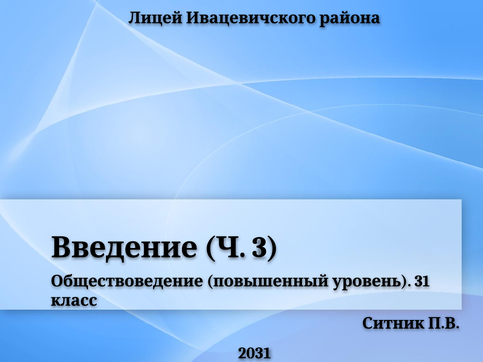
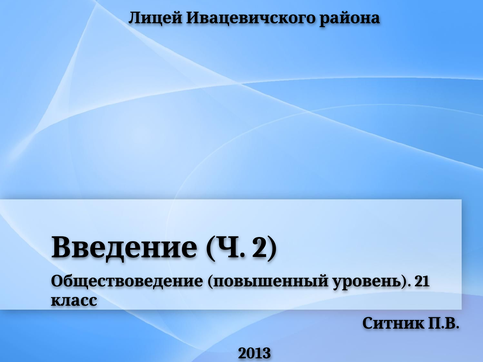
3: 3 -> 2 (265, 248)
31: 31 -> 21 (422, 281)
2031: 2031 -> 2013 (254, 354)
